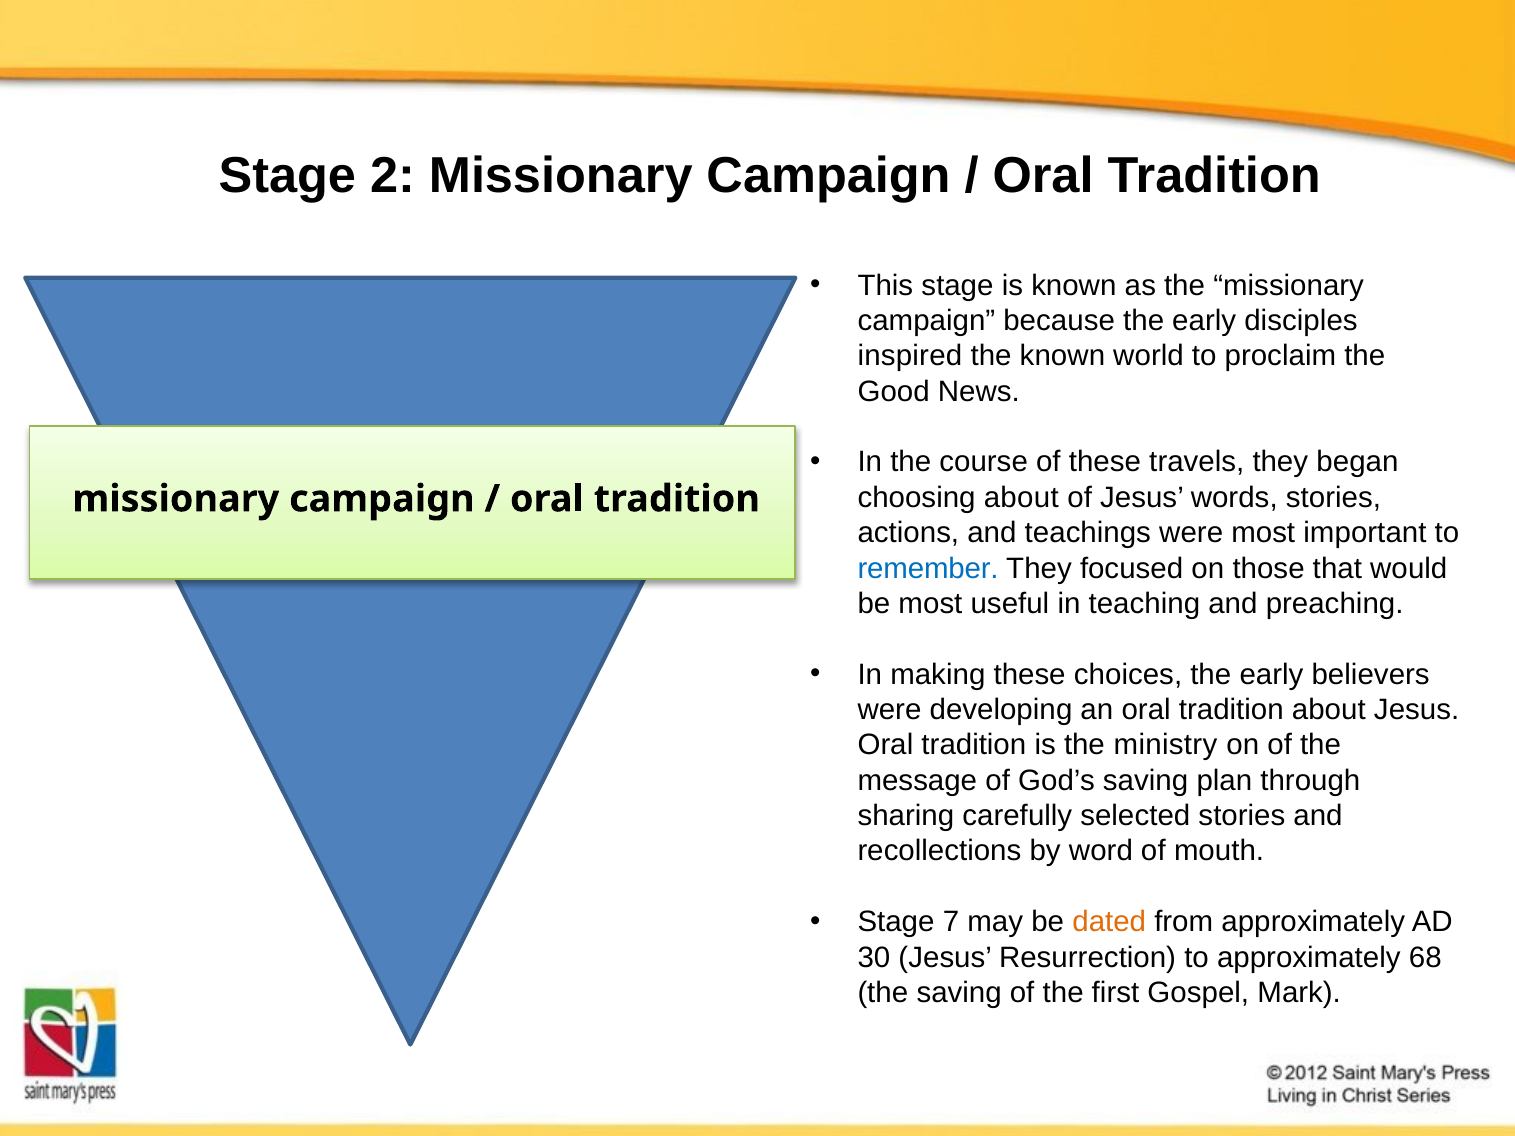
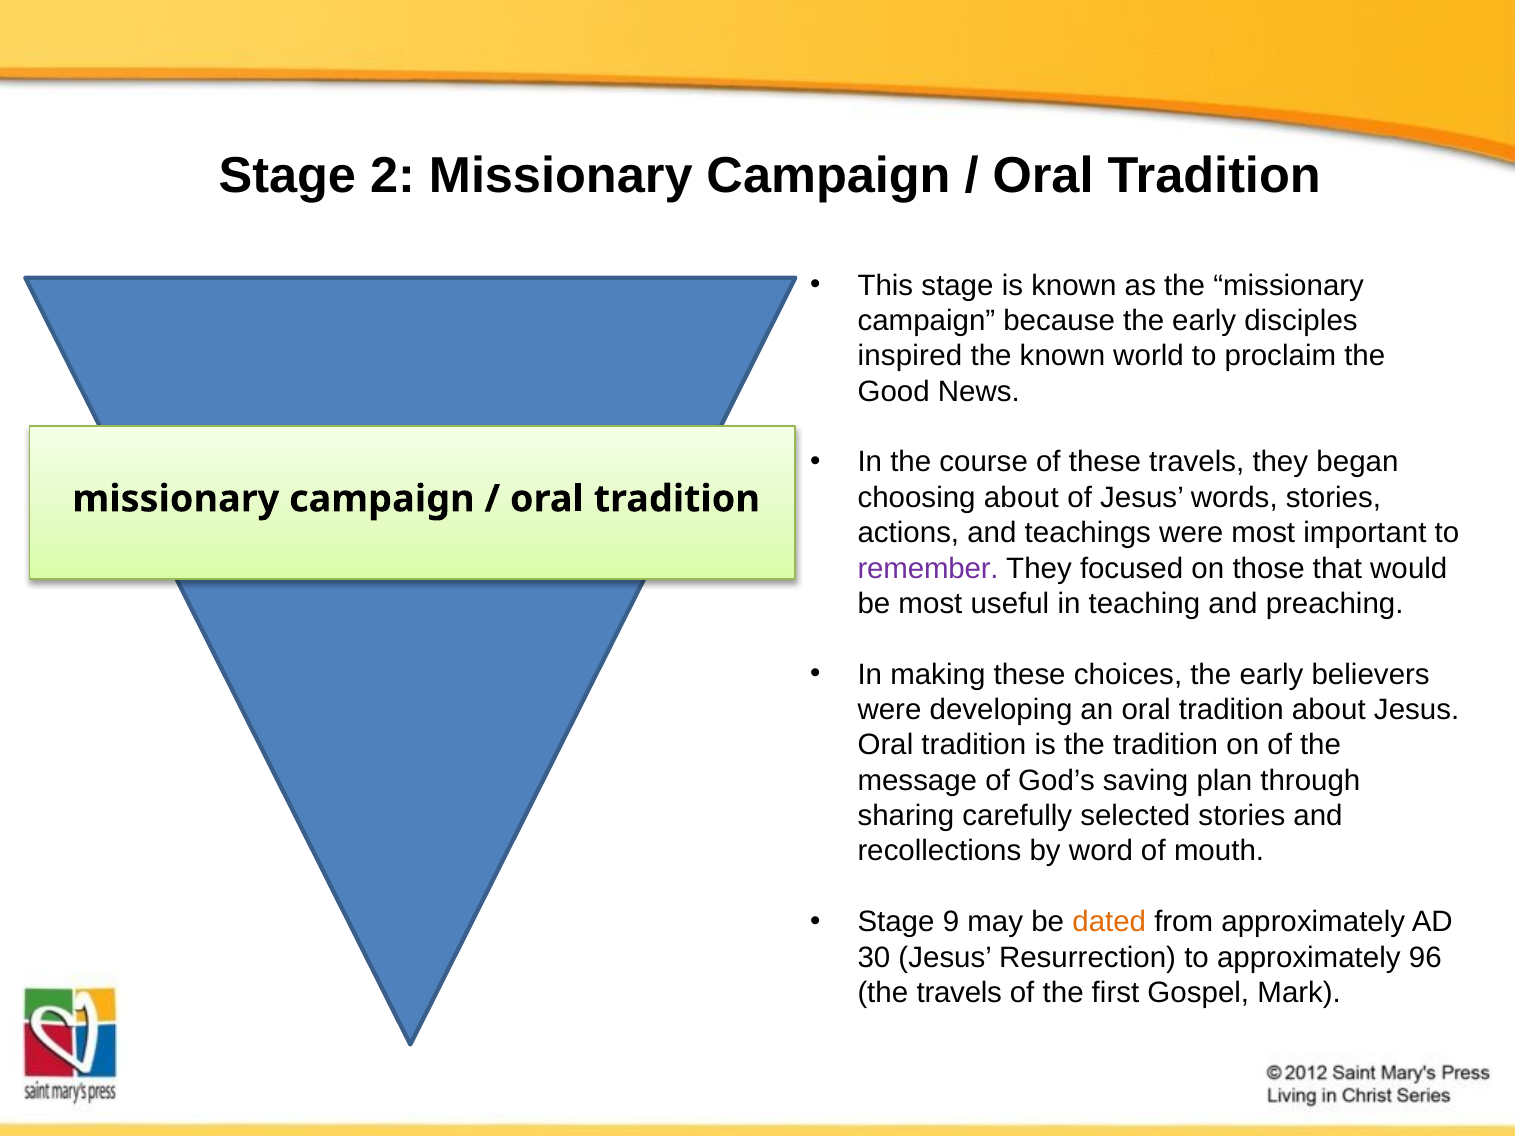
remember colour: blue -> purple (928, 568)
the ministry: ministry -> tradition (1166, 745)
7: 7 -> 9 (951, 922)
68: 68 -> 96 (1425, 958)
the saving: saving -> travels (959, 993)
